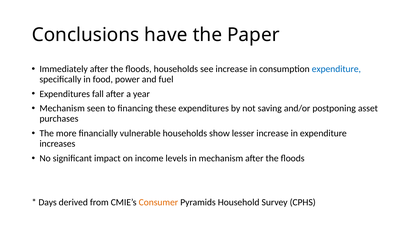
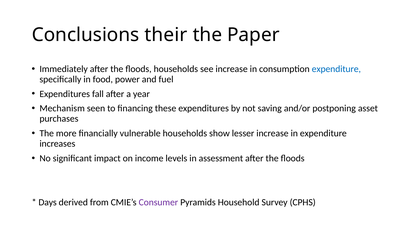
have: have -> their (166, 35)
in mechanism: mechanism -> assessment (221, 158)
Consumer colour: orange -> purple (158, 202)
